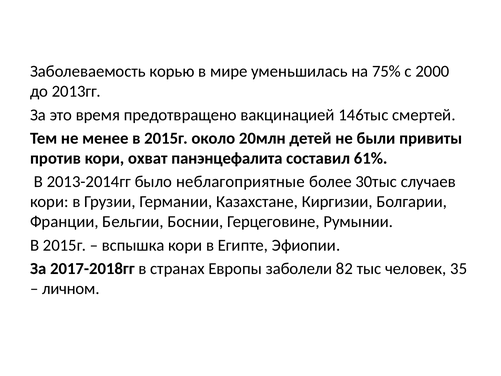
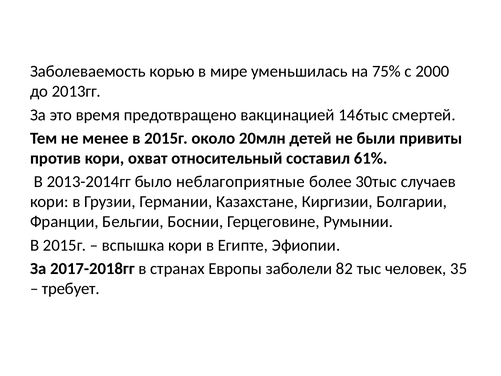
панэнцефалита: панэнцефалита -> относительный (227, 158)
личном: личном -> требует (71, 288)
